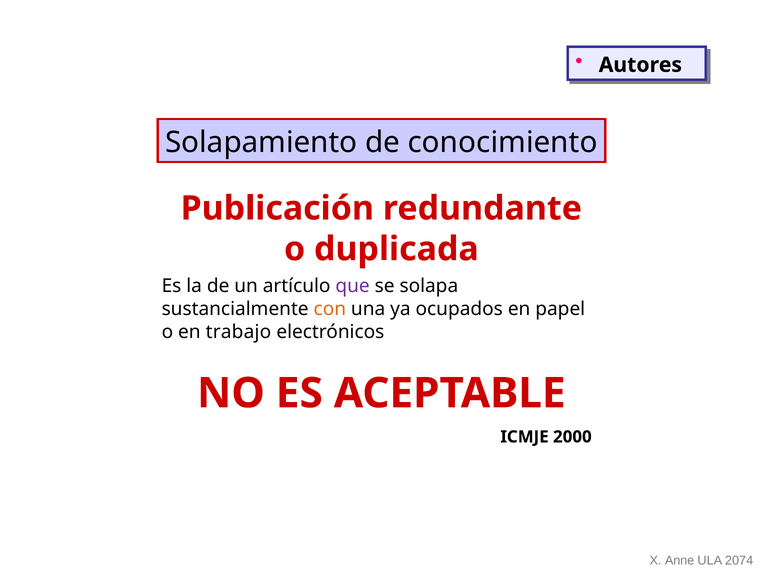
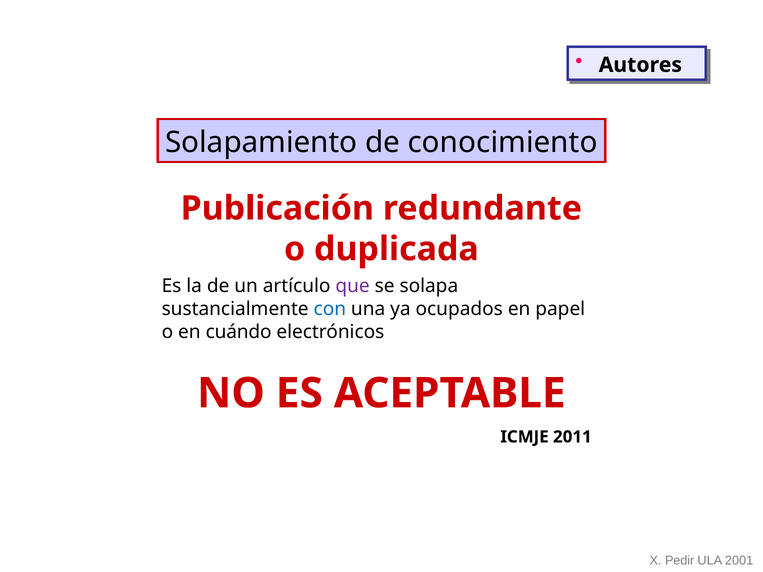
con colour: orange -> blue (330, 309)
trabajo: trabajo -> cuándo (239, 332)
2000: 2000 -> 2011 (572, 437)
Anne: Anne -> Pedir (680, 561)
2074: 2074 -> 2001 (739, 561)
